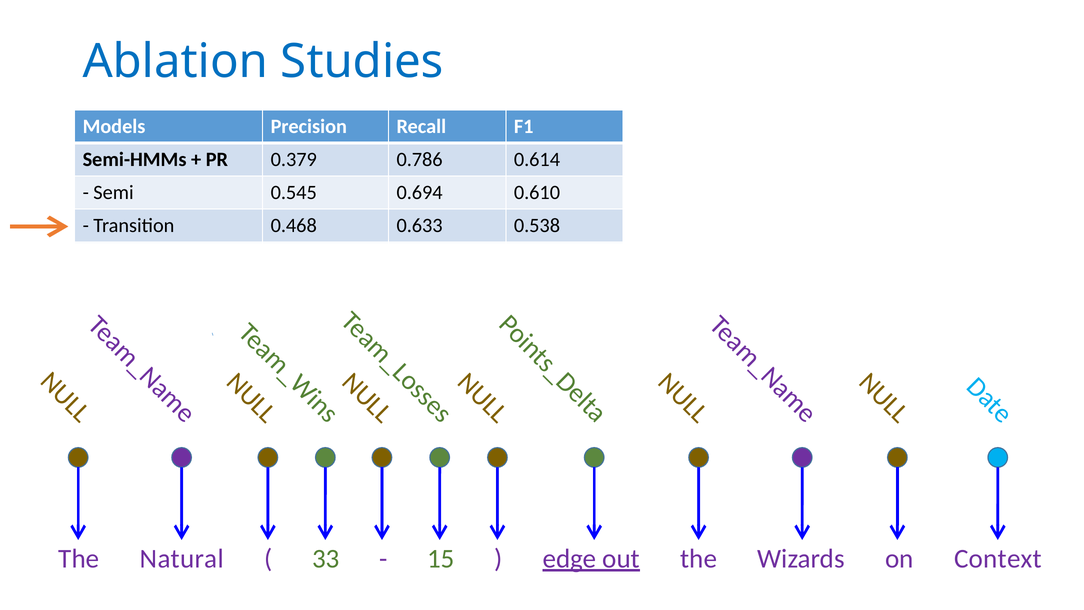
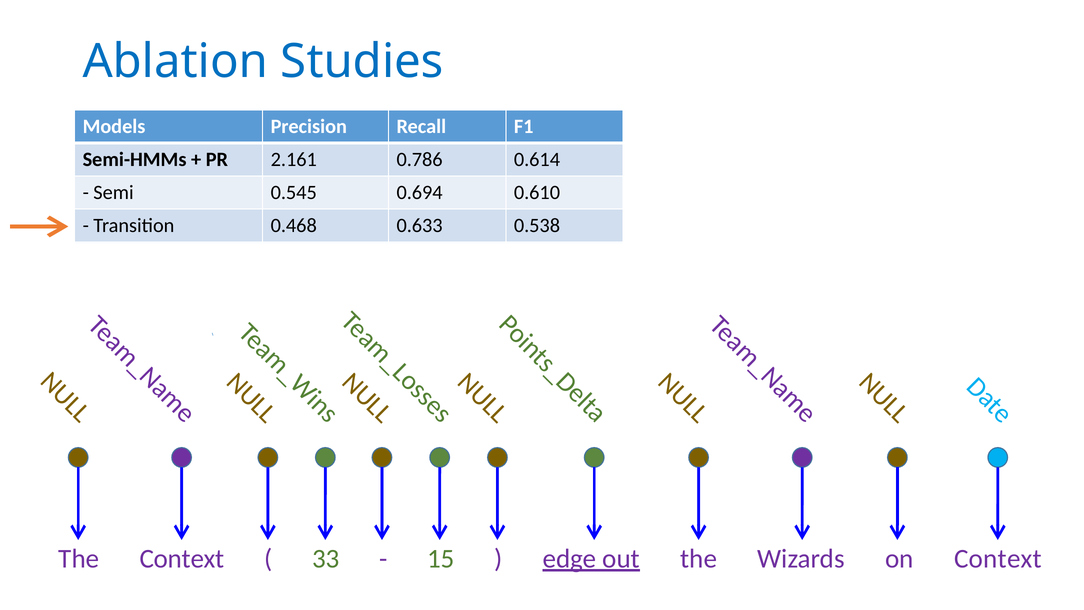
0.379: 0.379 -> 2.161 (294, 160)
The Natural: Natural -> Context (182, 558)
